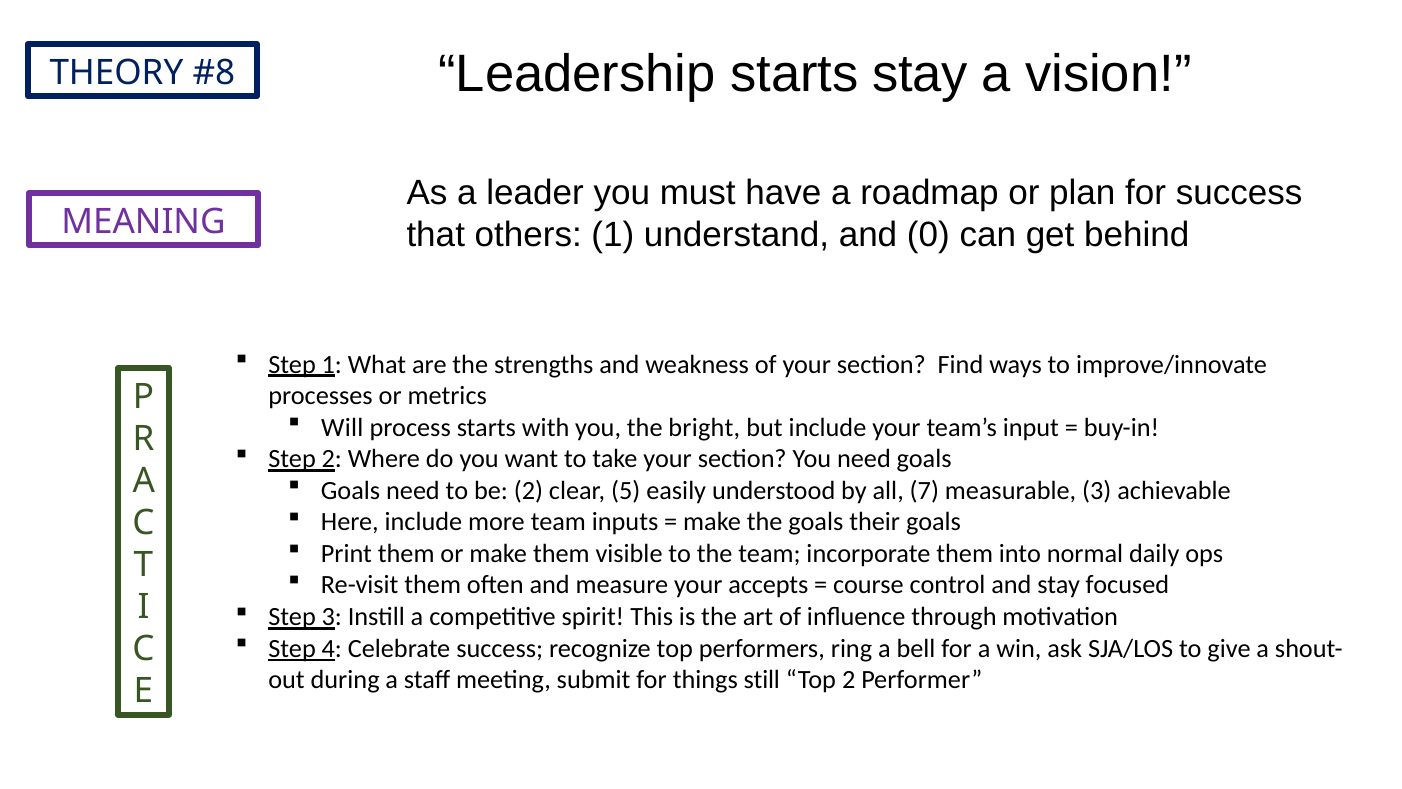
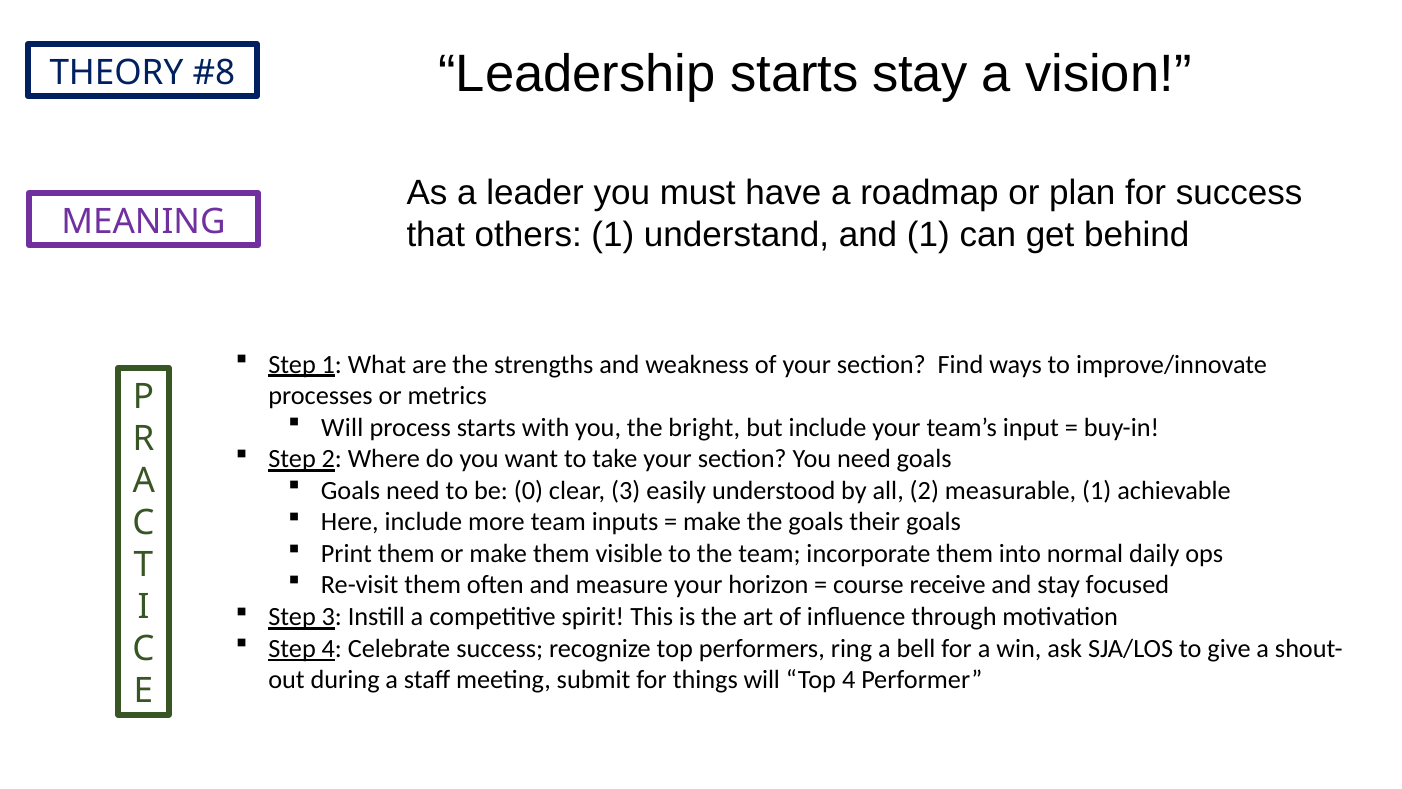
and 0: 0 -> 1 (928, 235)
be 2: 2 -> 0 (528, 490)
clear 5: 5 -> 3 (626, 490)
all 7: 7 -> 2 (924, 490)
measurable 3: 3 -> 1 (1097, 490)
accepts: accepts -> horizon (768, 585)
control: control -> receive (948, 585)
things still: still -> will (762, 680)
Top 2: 2 -> 4 (849, 680)
